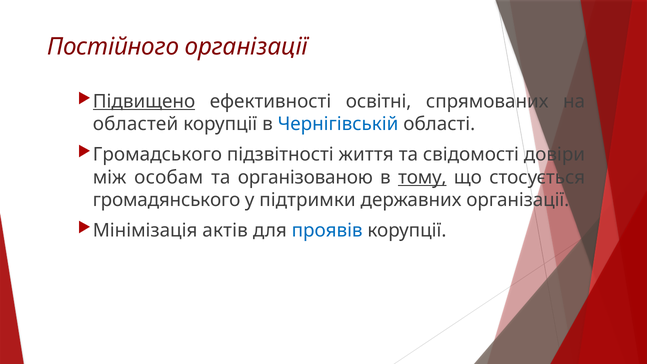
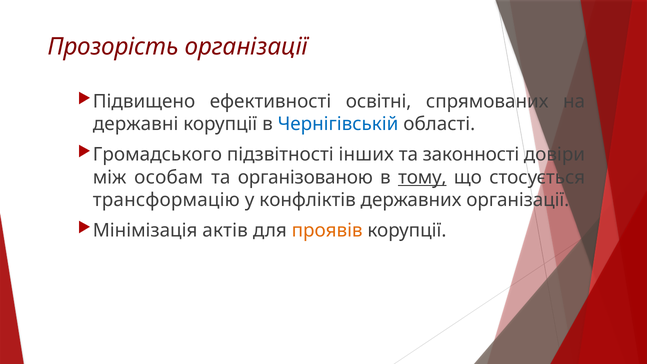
Постійного: Постійного -> Прозорість (113, 47)
Підвищено underline: present -> none (144, 101)
областей: областей -> державні (136, 124)
життя: життя -> інших (366, 155)
свідомості: свідомості -> законності (471, 155)
громадянського: громадянського -> трансформацію (166, 200)
підтримки: підтримки -> конфліктів (308, 200)
проявів colour: blue -> orange (327, 231)
